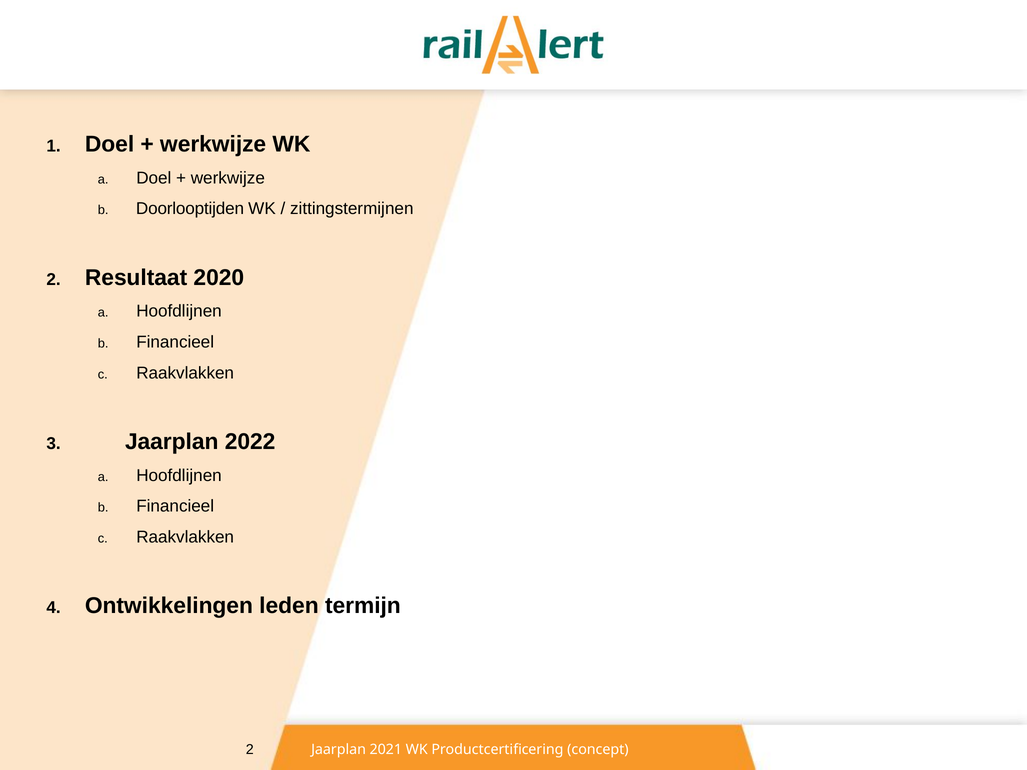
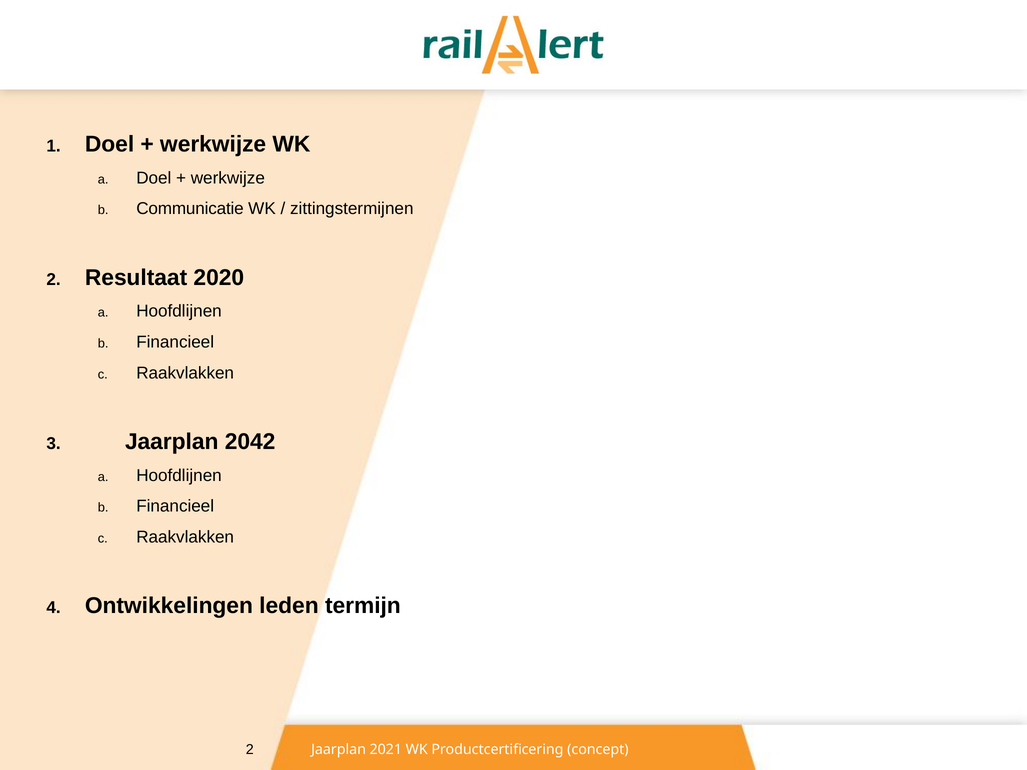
Doorlooptijden: Doorlooptijden -> Communicatie (190, 209)
2022: 2022 -> 2042 (250, 442)
